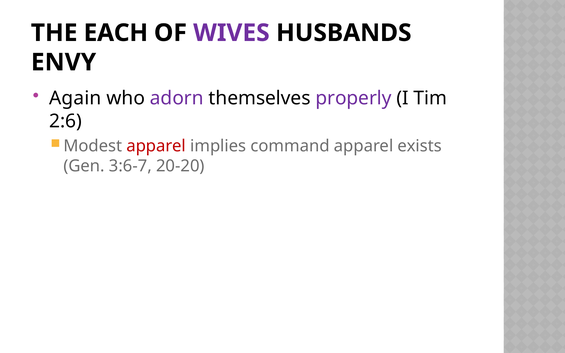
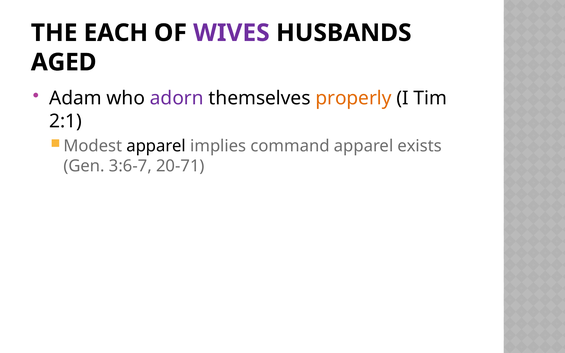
ENVY: ENVY -> AGED (64, 62)
Again: Again -> Adam (75, 98)
properly colour: purple -> orange (353, 98)
2:6: 2:6 -> 2:1 (66, 121)
apparel colour: red -> black (156, 146)
20-20: 20-20 -> 20-71 (180, 166)
